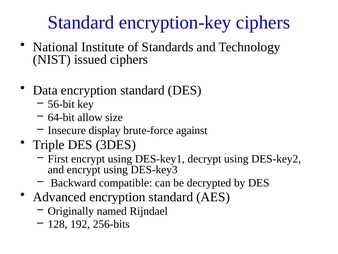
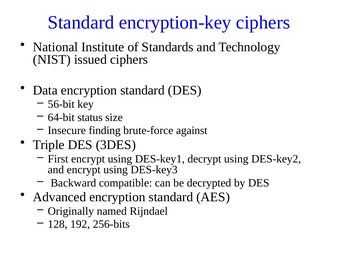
allow: allow -> status (90, 117)
display: display -> finding (105, 130)
